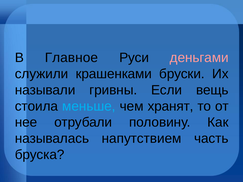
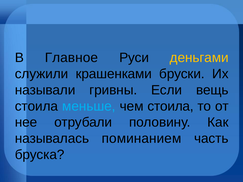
деньгами colour: pink -> yellow (199, 58)
чем хранят: хранят -> стоила (171, 106)
напутствием: напутствием -> поминанием (142, 139)
